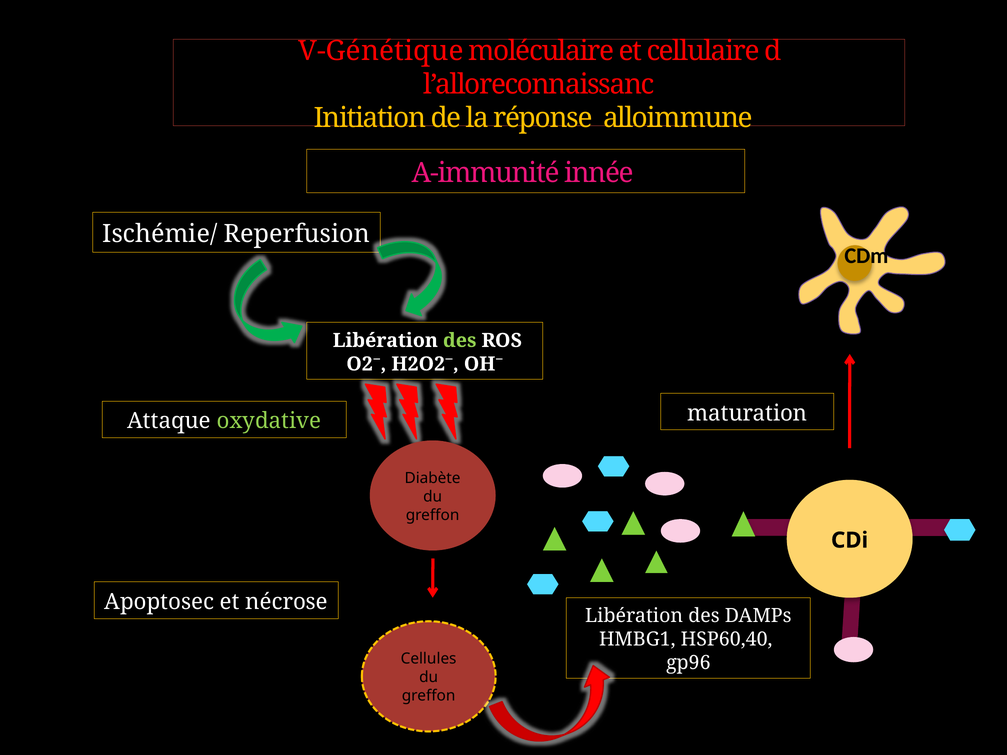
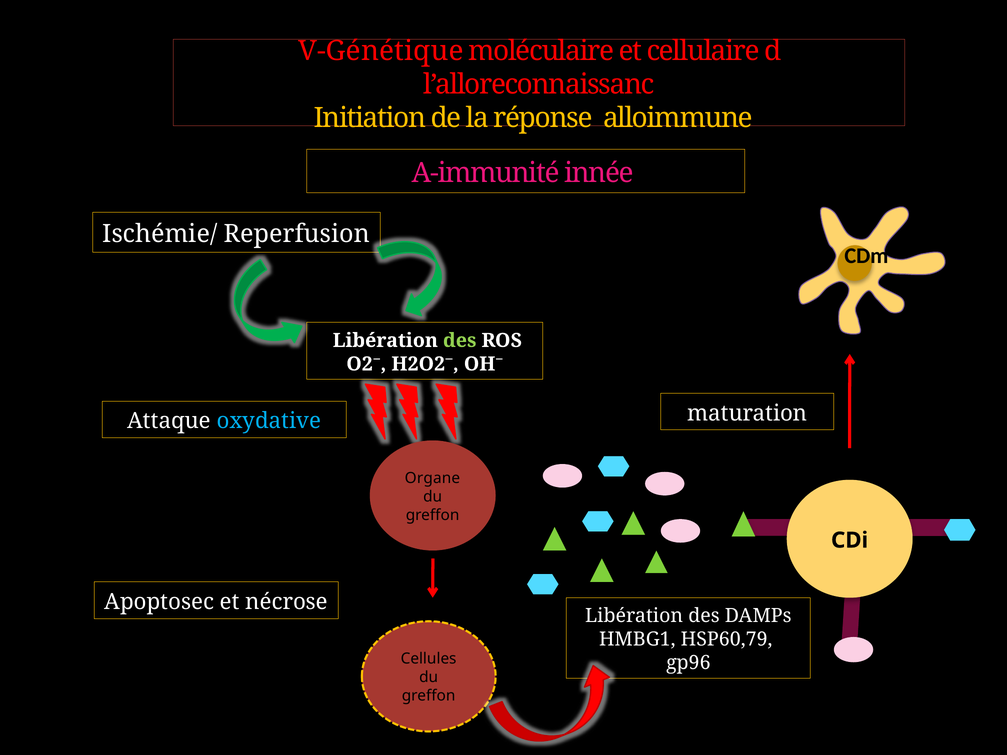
oxydative colour: light green -> light blue (269, 421)
Diabète: Diabète -> Organe (432, 478)
HSP60,40: HSP60,40 -> HSP60,79 (727, 639)
